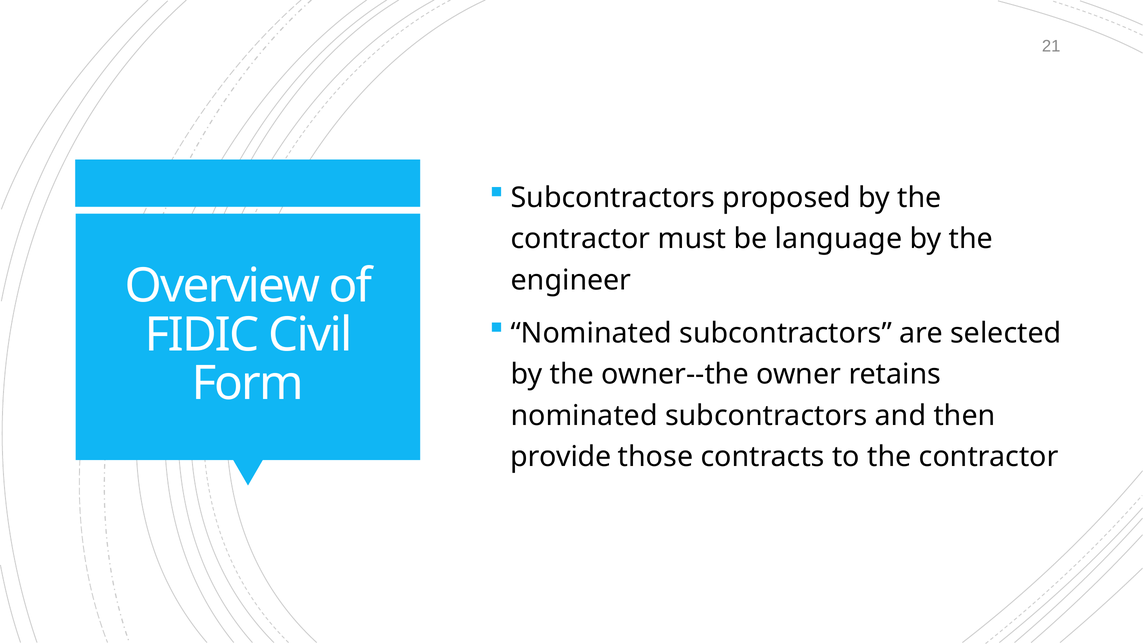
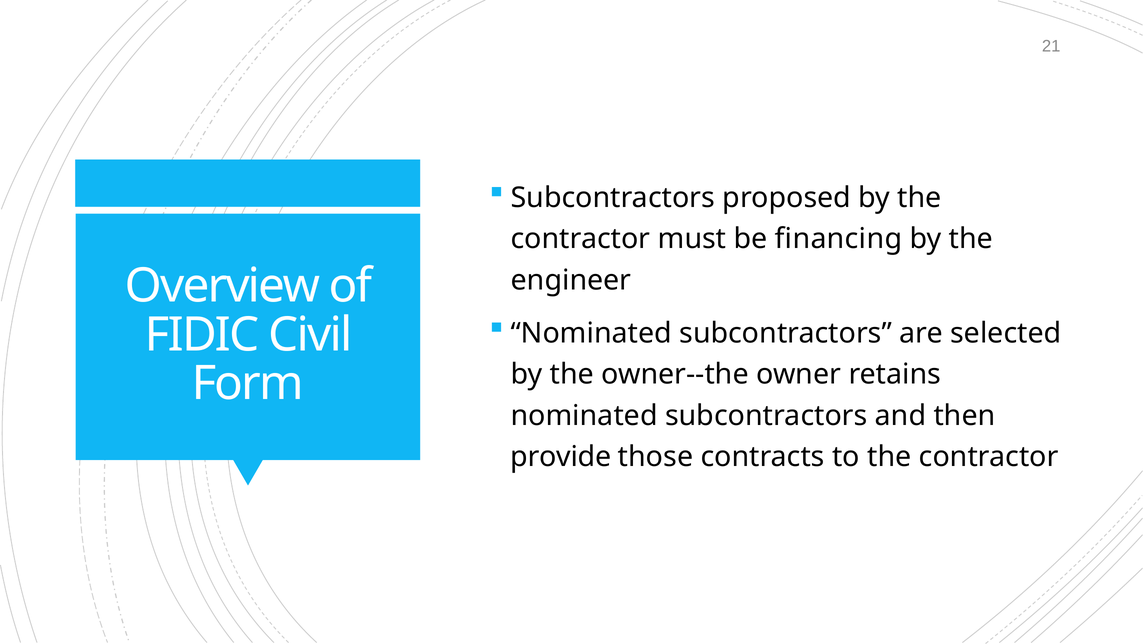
language: language -> financing (838, 239)
